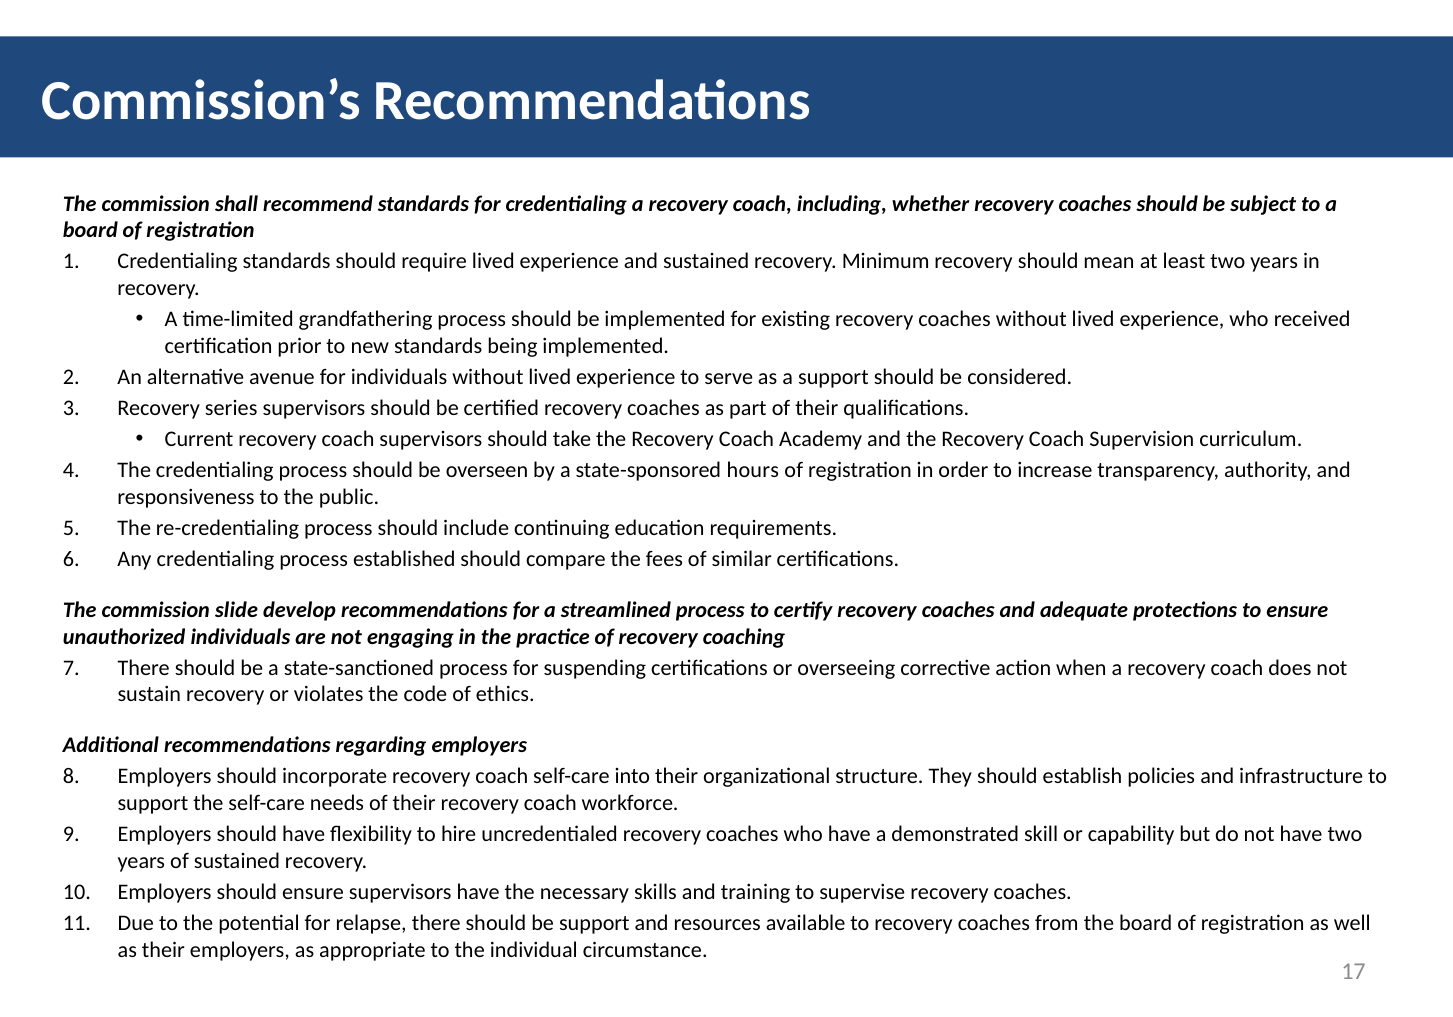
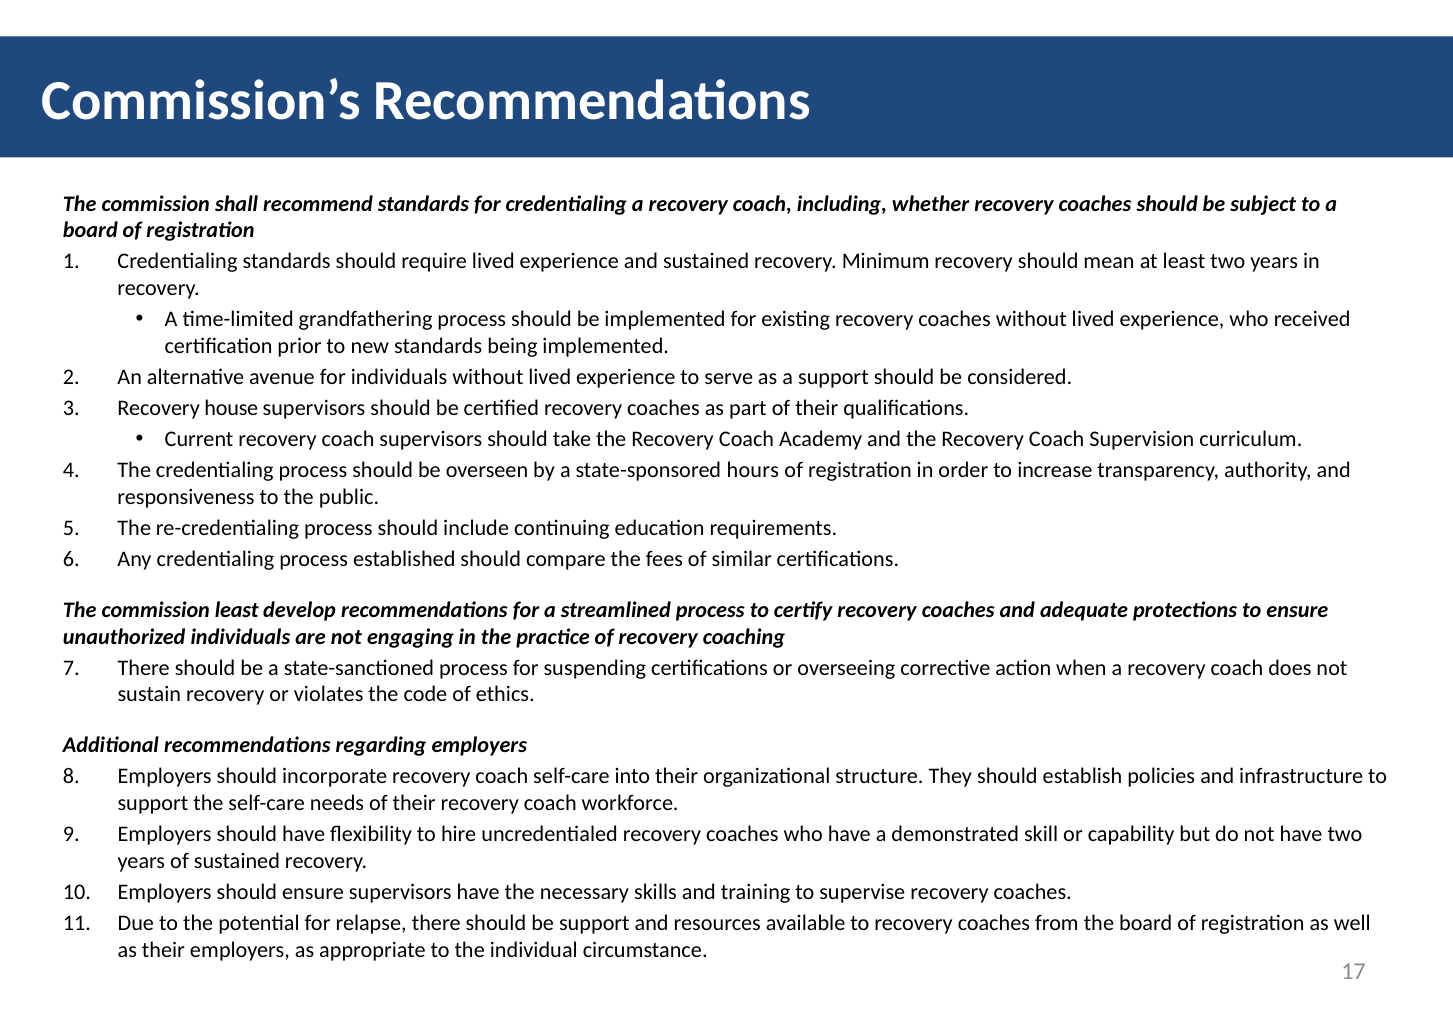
series: series -> house (231, 408)
commission slide: slide -> least (237, 610)
